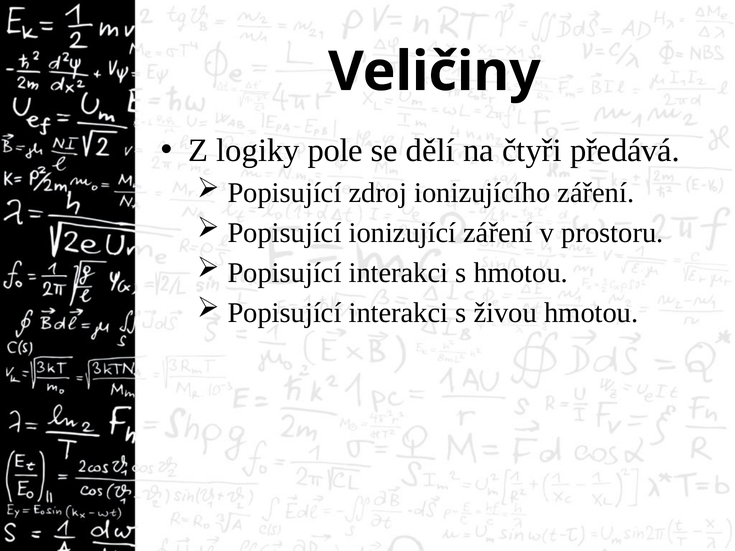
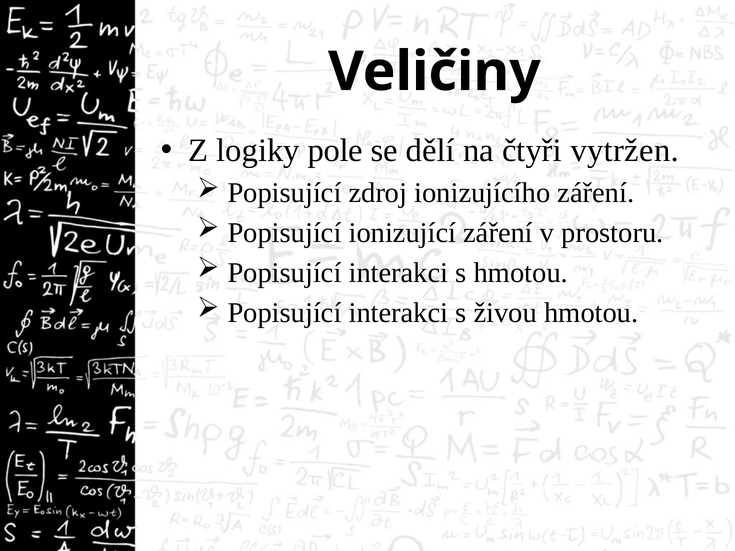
předává: předává -> vytržen (625, 151)
